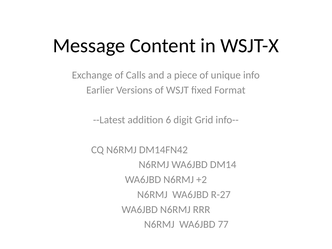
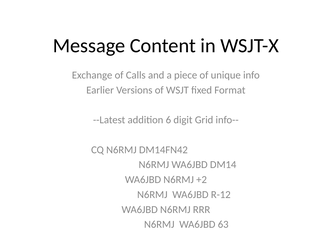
R-27: R-27 -> R-12 (221, 195)
77: 77 -> 63 (223, 224)
